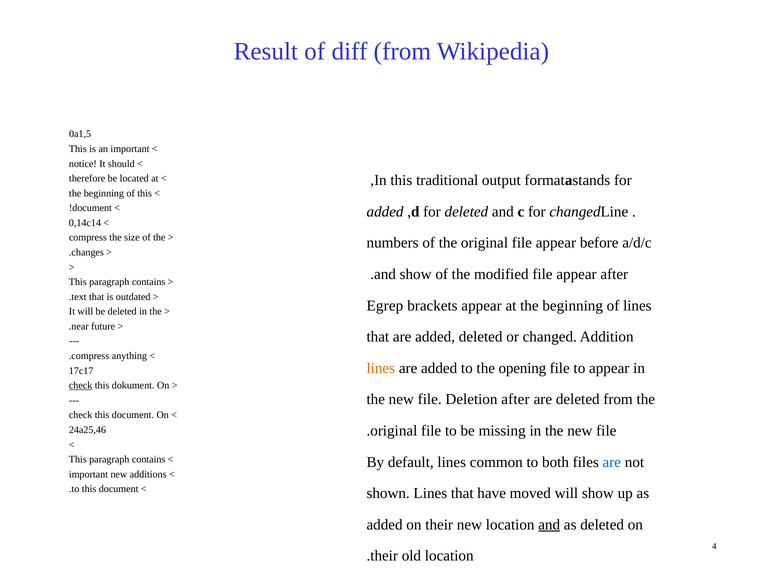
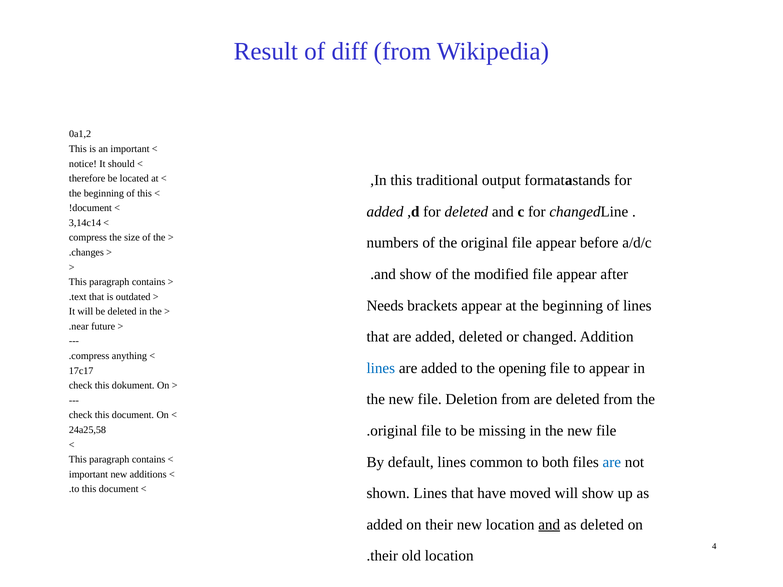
0a1,5: 0a1,5 -> 0a1,2 (80, 134)
0,14c14: 0,14c14 -> 3,14c14 (85, 223)
Egrep: Egrep -> Needs (385, 306)
lines colour: orange -> blue (381, 368)
check underline: present -> none (81, 386)
Deletion after: after -> from (516, 400)
24a25,46: 24a25,46 -> 24a25,58 (87, 430)
